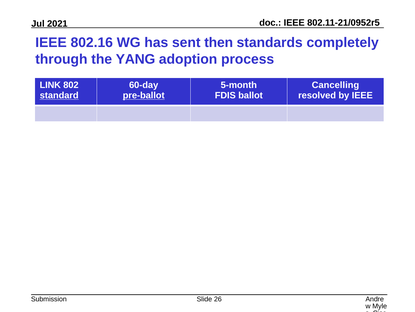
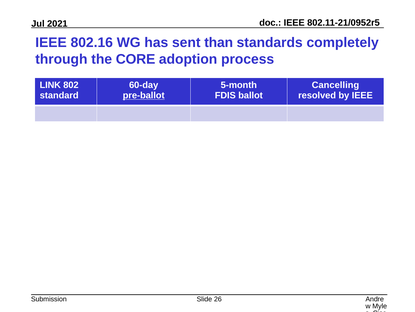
then: then -> than (219, 42)
YANG: YANG -> CORE (136, 59)
standard underline: present -> none (59, 95)
